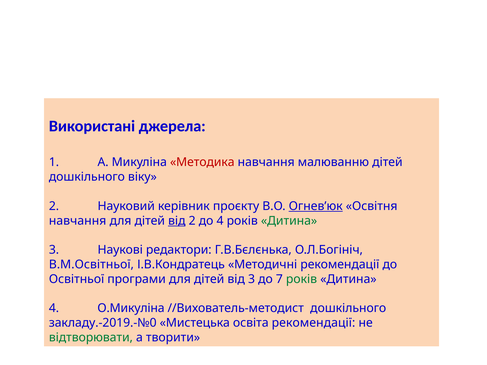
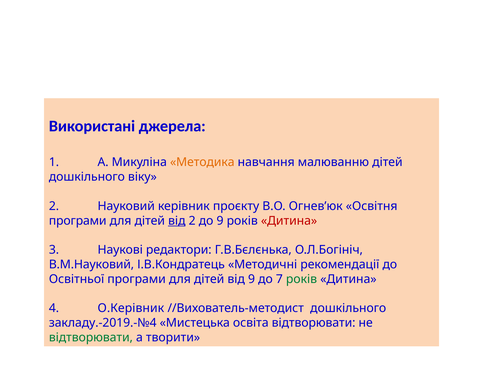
Методика colour: red -> orange (202, 162)
Огнев’юк underline: present -> none (316, 206)
навчання: навчання -> програми (78, 221)
до 4: 4 -> 9 (220, 221)
Дитина colour: green -> red (289, 221)
В.М.Освітньої: В.М.Освітньої -> В.М.Науковий (91, 265)
від 3: 3 -> 9 (251, 279)
О.Микуліна: О.Микуліна -> О.Керівник (131, 308)
закладу.-2019.-№0: закладу.-2019.-№0 -> закладу.-2019.-№4 (103, 323)
освіта рекомендації: рекомендації -> відтворювати (314, 323)
